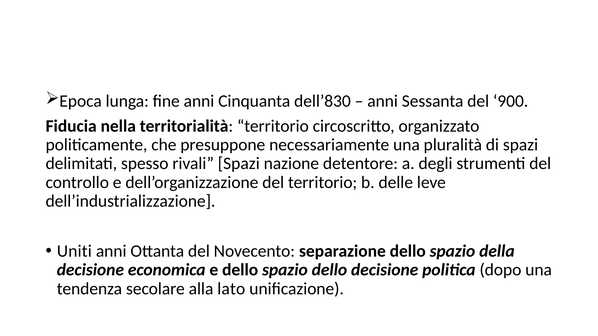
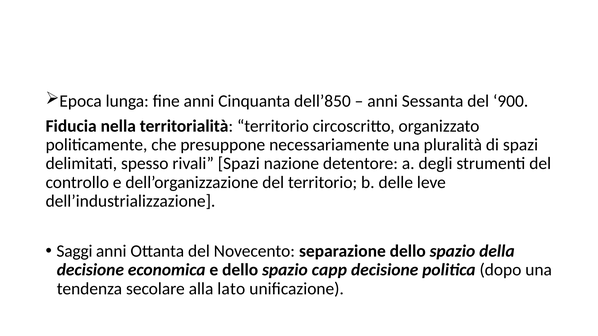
dell’830: dell’830 -> dell’850 (322, 101)
Uniti: Uniti -> Saggi (75, 251)
spazio dello: dello -> capp (329, 270)
